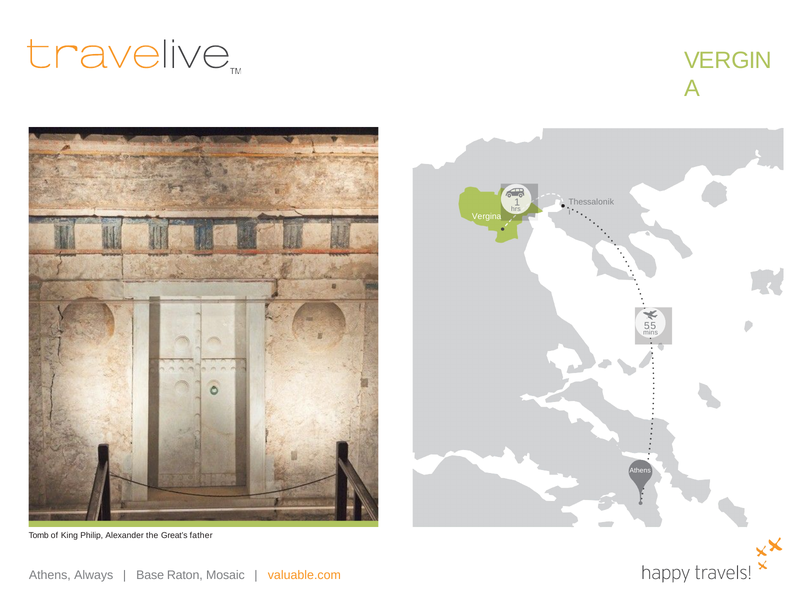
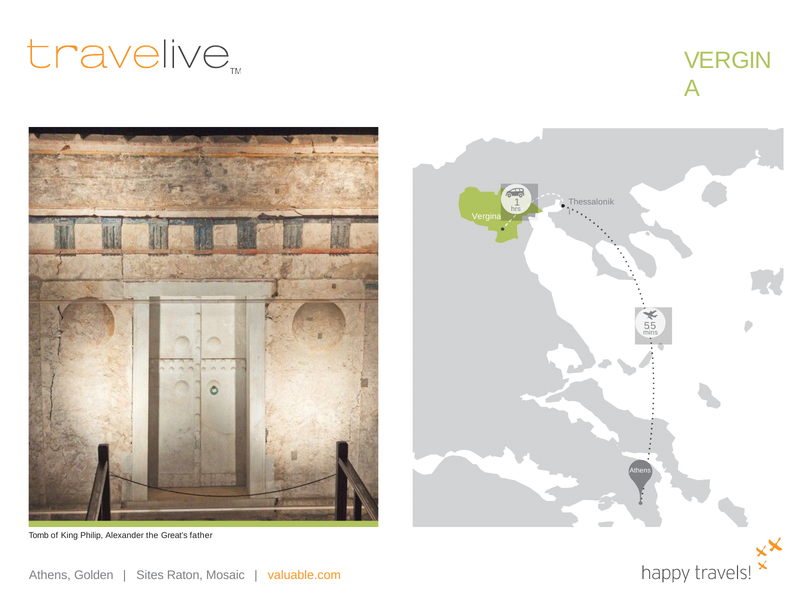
Always: Always -> Golden (94, 576)
Base: Base -> Sites (150, 576)
